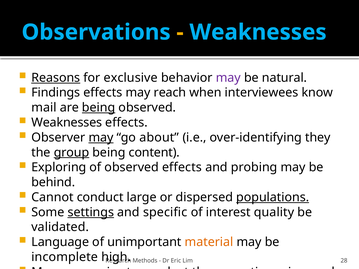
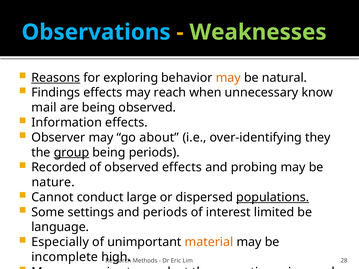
Weaknesses colour: light blue -> light green (258, 32)
exclusive: exclusive -> exploring (131, 78)
may colour: purple -> orange (228, 78)
interviewees: interviewees -> unnecessary (262, 93)
being underline: present -> none (99, 108)
Weaknesses: Weaknesses -> Information (67, 123)
may underline: present -> none (101, 138)
being content: content -> periods (154, 153)
Exploring: Exploring -> Recorded (59, 167)
behind: behind -> nature (53, 182)
settings underline: present -> none (91, 212)
and specific: specific -> periods (165, 212)
quality: quality -> limited (274, 212)
validated: validated -> language (60, 227)
Language: Language -> Especially (60, 242)
